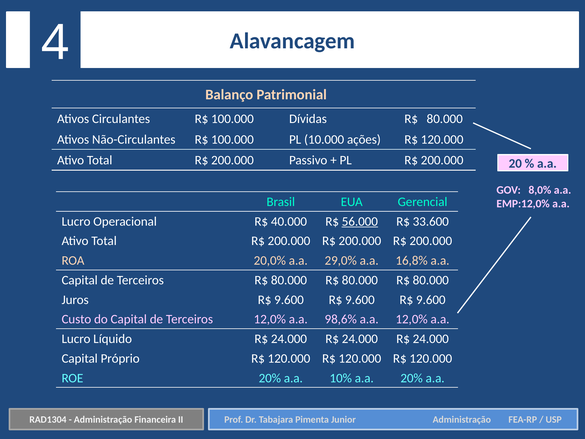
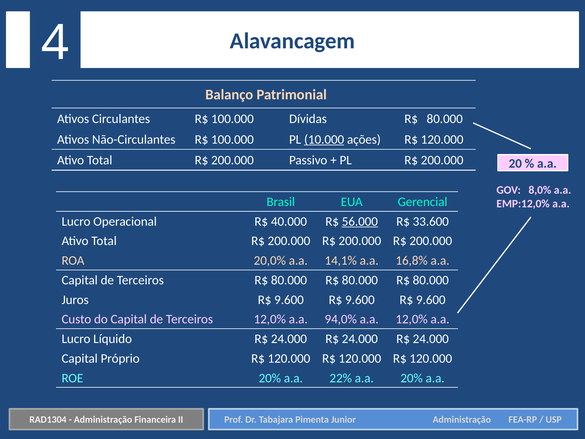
10.000 underline: none -> present (324, 139)
29,0%: 29,0% -> 14,1% (341, 260)
98,6%: 98,6% -> 94,0% (341, 319)
10%: 10% -> 22% (341, 378)
